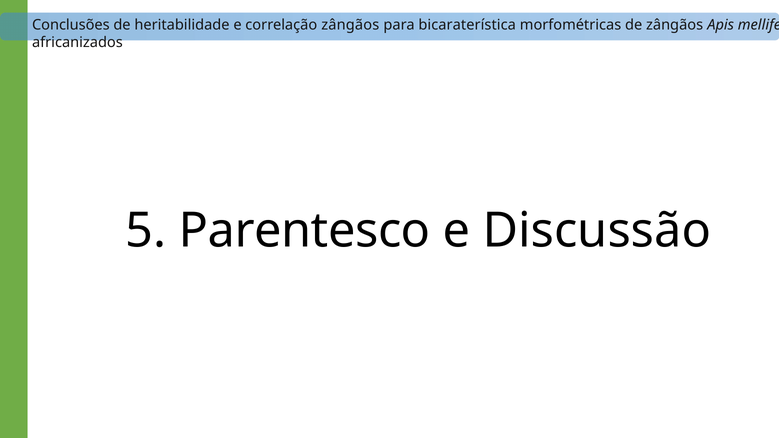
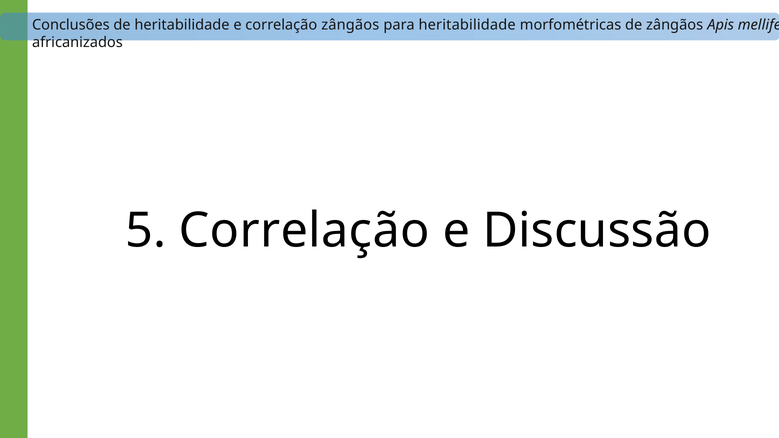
para bicaraterística: bicaraterística -> heritabilidade (467, 25)
5 Parentesco: Parentesco -> Correlação (304, 231)
